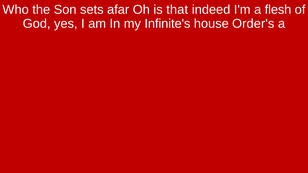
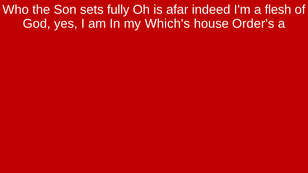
afar: afar -> fully (118, 10)
that: that -> afar (177, 10)
Infinite's: Infinite's -> Which's (167, 24)
